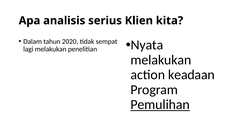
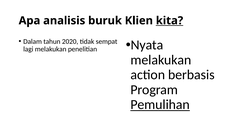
serius: serius -> buruk (105, 21)
kita underline: none -> present (169, 21)
keadaan: keadaan -> berbasis (191, 75)
